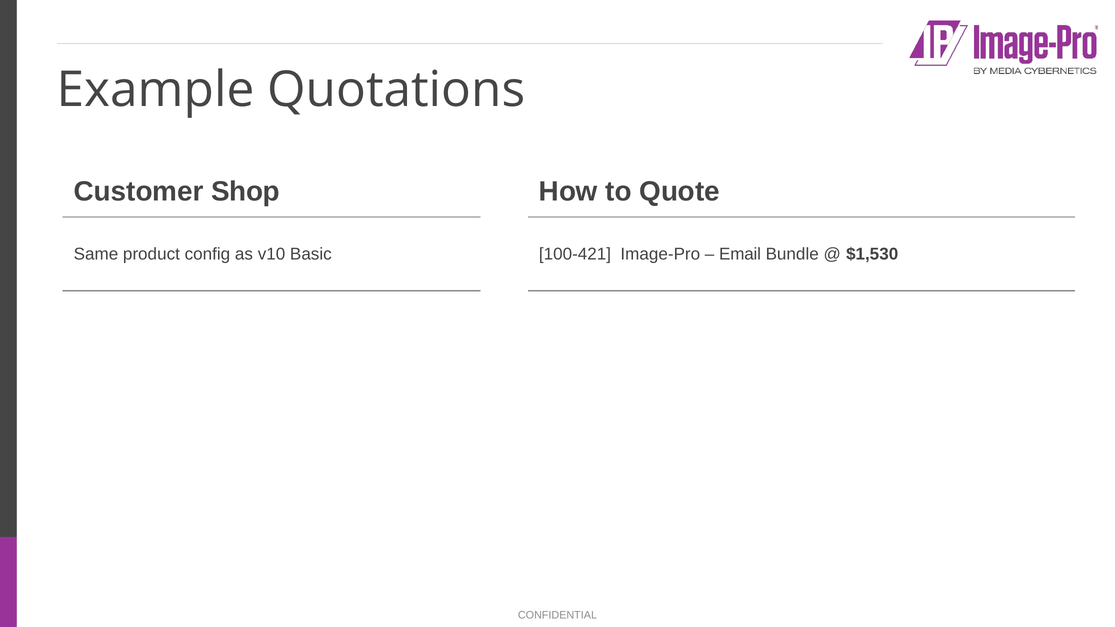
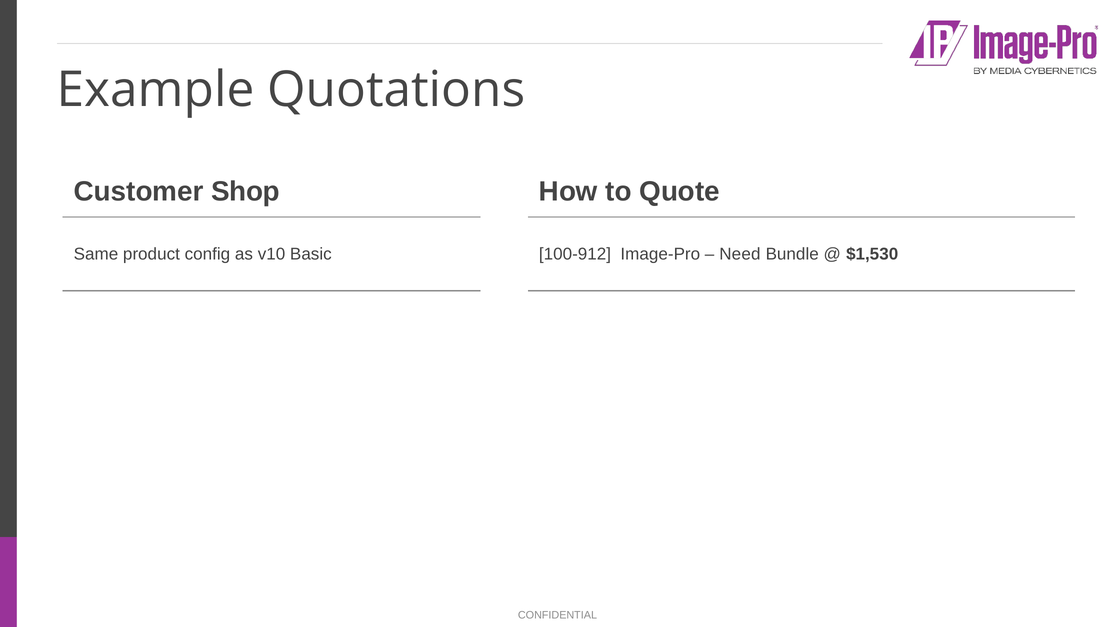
100-421: 100-421 -> 100-912 (575, 254)
Email: Email -> Need (740, 254)
